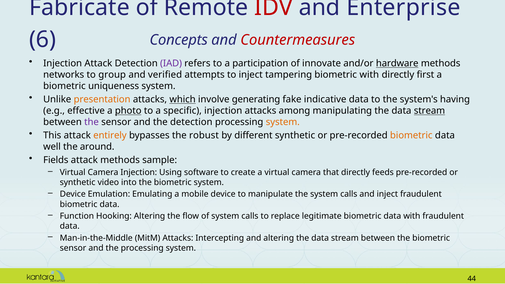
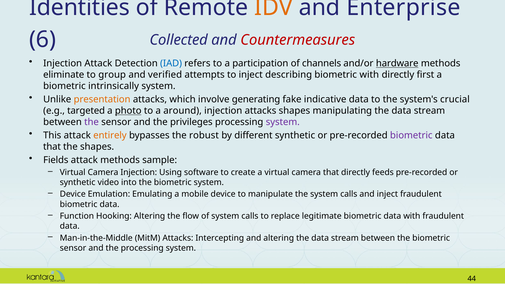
Fabricate: Fabricate -> Identities (79, 8)
IDV colour: red -> orange (274, 8)
Concepts: Concepts -> Collected (179, 40)
IAD colour: purple -> blue (171, 63)
innovate: innovate -> channels (322, 63)
networks: networks -> eliminate (64, 75)
tampering: tampering -> describing (289, 75)
uniqueness: uniqueness -> intrinsically (114, 86)
which underline: present -> none (183, 99)
having: having -> crucial (455, 99)
effective: effective -> targeted (86, 111)
specific: specific -> around (183, 111)
attacks among: among -> shapes (294, 111)
stream underline: present -> none (429, 111)
the detection: detection -> privileges (191, 122)
system colour: orange -> purple (283, 122)
biometric colour: orange -> purple (411, 135)
well: well -> that (52, 147)
the around: around -> shapes (97, 147)
